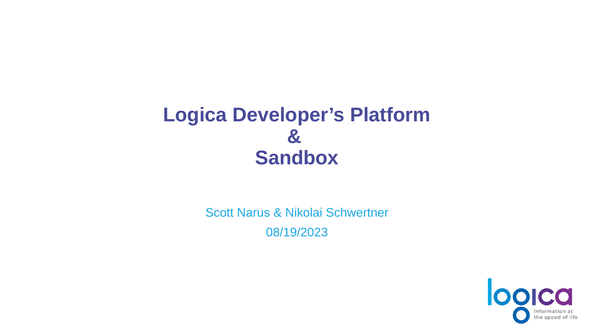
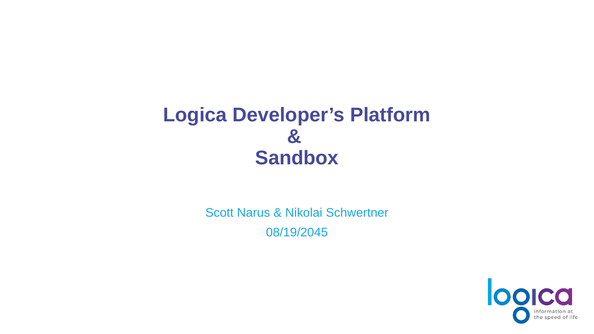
08/19/2023: 08/19/2023 -> 08/19/2045 (297, 232)
